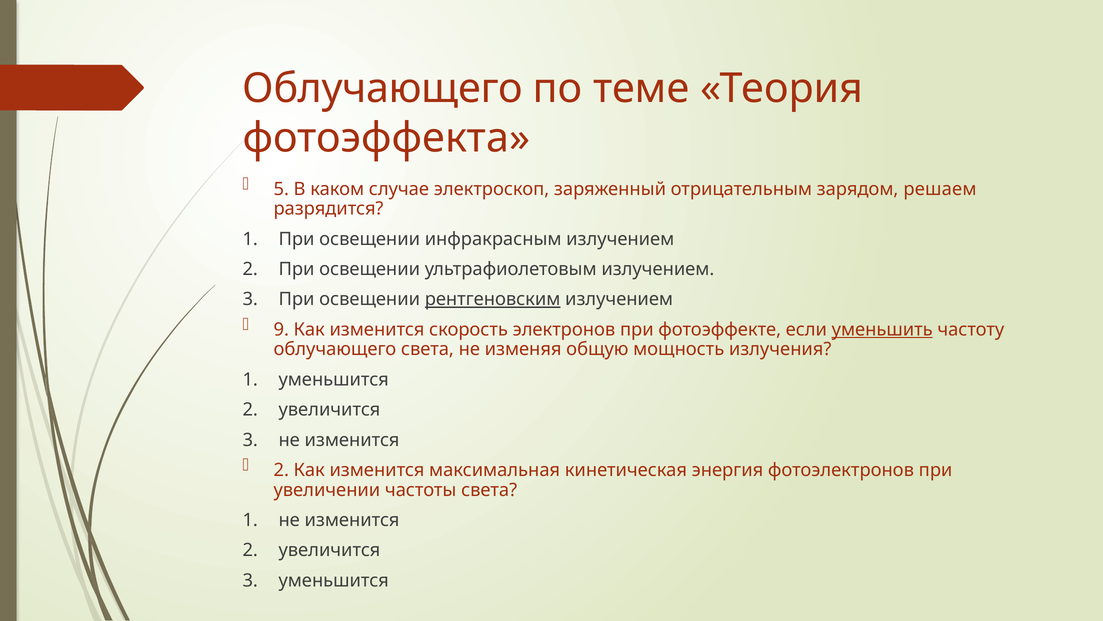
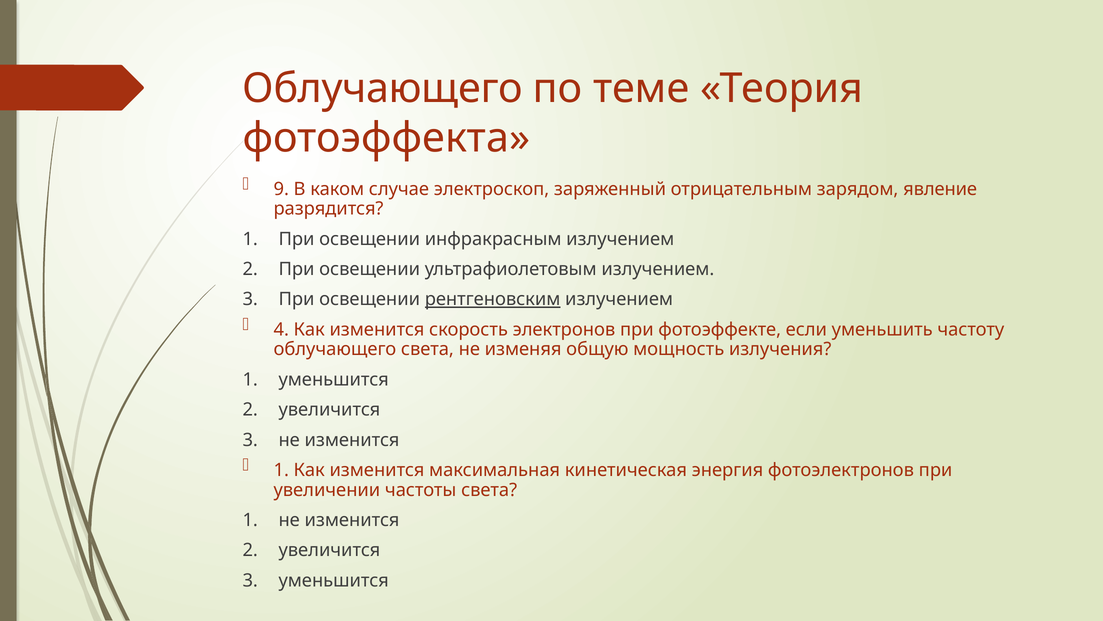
5: 5 -> 9 (281, 189)
решаем: решаем -> явление (940, 189)
9: 9 -> 4 (281, 329)
уменьшить underline: present -> none (882, 329)
2: 2 -> 1 (281, 470)
